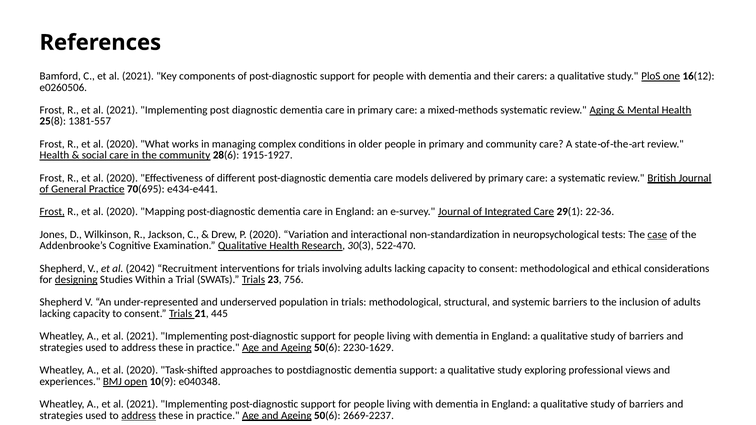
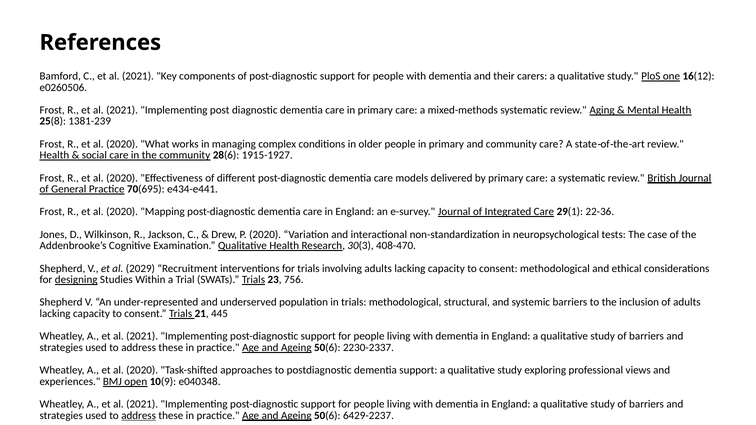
1381-557: 1381-557 -> 1381-239 (90, 121)
Frost underline: present -> none (52, 212)
case underline: present -> none (657, 235)
522-470: 522-470 -> 408-470 (396, 246)
2042: 2042 -> 2029 (140, 269)
2230-1629: 2230-1629 -> 2230-2337 (368, 348)
2669-2237: 2669-2237 -> 6429-2237 (368, 416)
